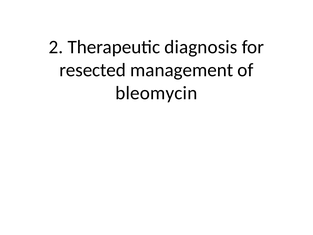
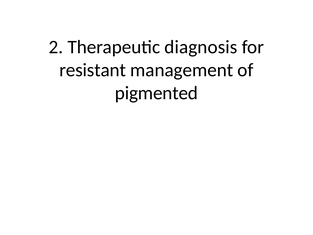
resected: resected -> resistant (93, 70)
bleomycin: bleomycin -> pigmented (157, 93)
